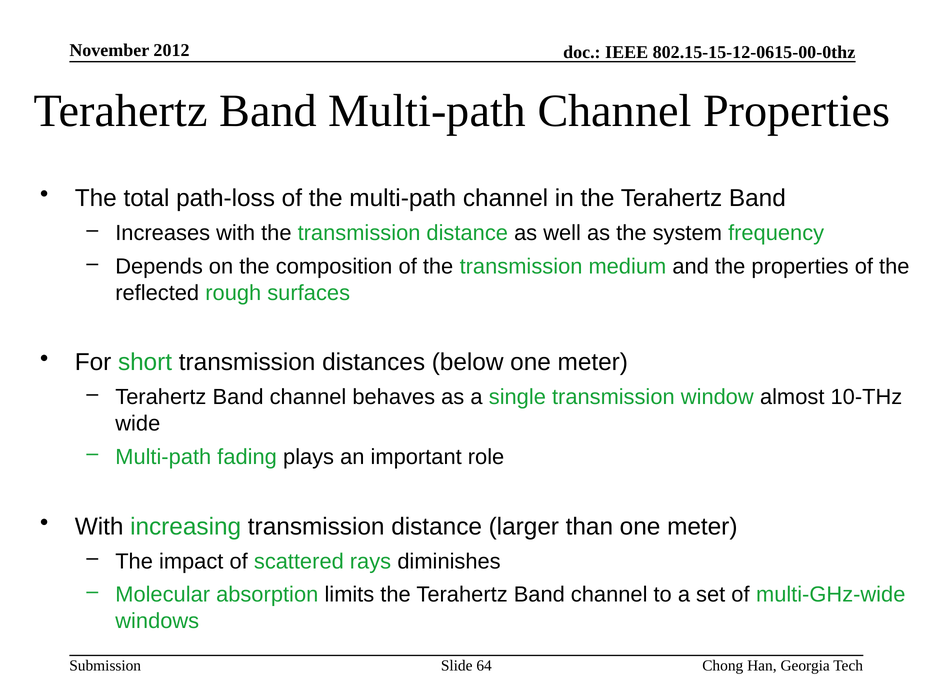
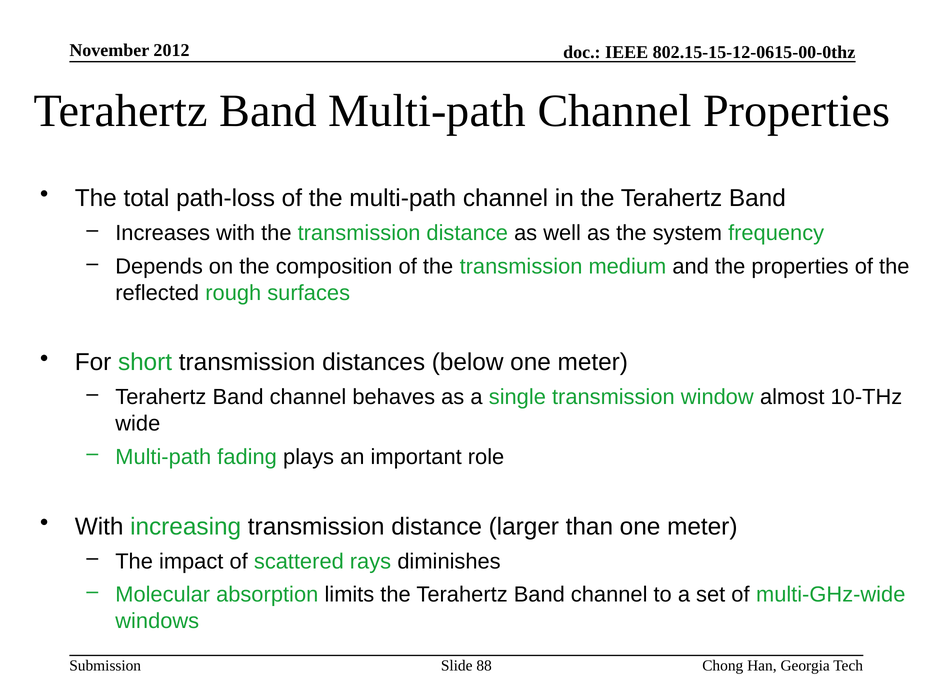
64: 64 -> 88 (484, 665)
